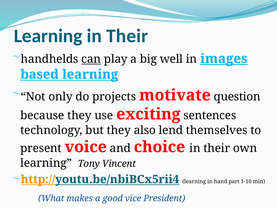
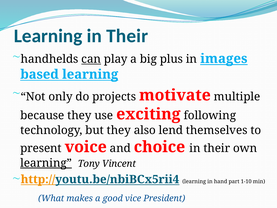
well: well -> plus (171, 59)
question: question -> multiple (237, 96)
sentences: sentences -> following (210, 115)
learning underline: none -> present (46, 163)
